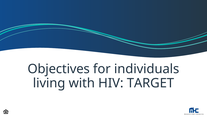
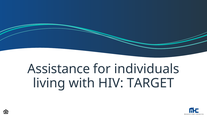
Objectives: Objectives -> Assistance (59, 69)
